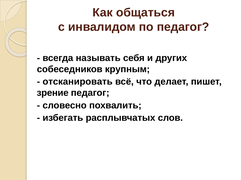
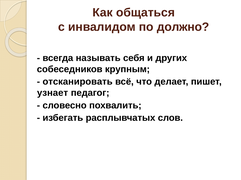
по педагог: педагог -> должно (183, 27)
зрение: зрение -> узнает (53, 93)
